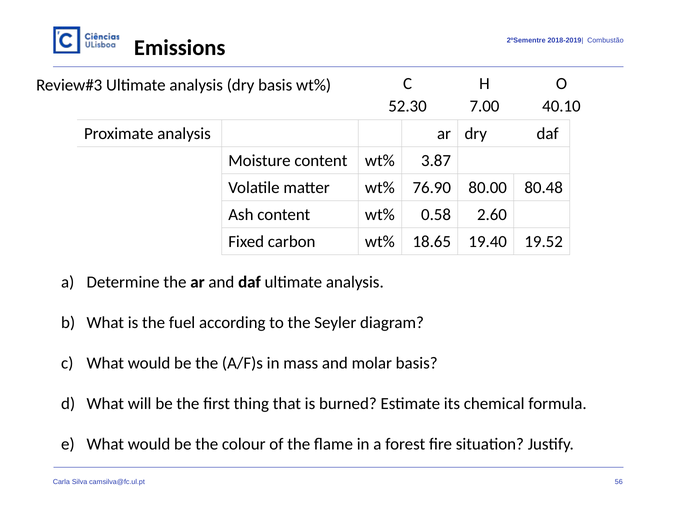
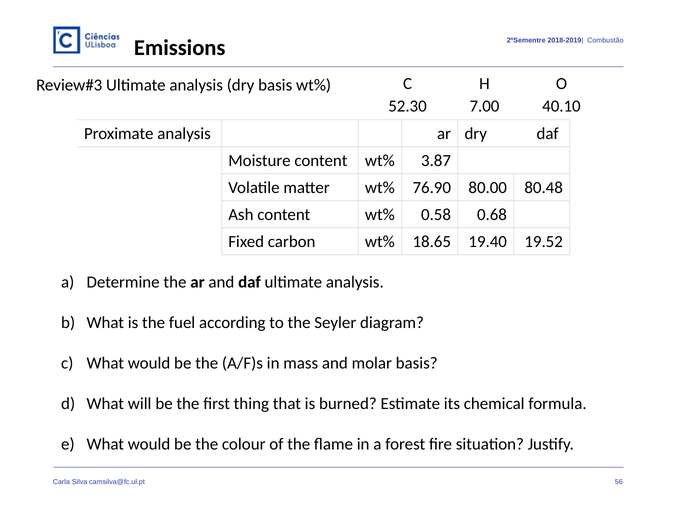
2.60: 2.60 -> 0.68 (492, 215)
